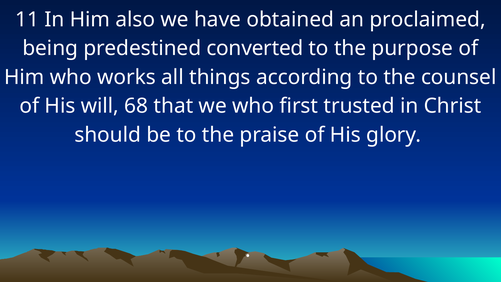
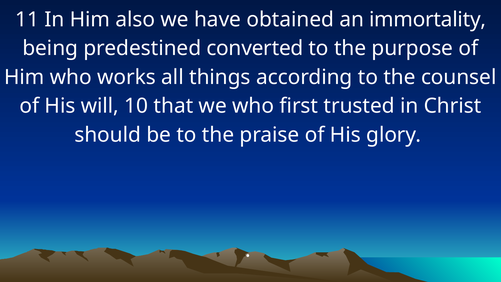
proclaimed: proclaimed -> immortality (428, 20)
68: 68 -> 10 (136, 106)
